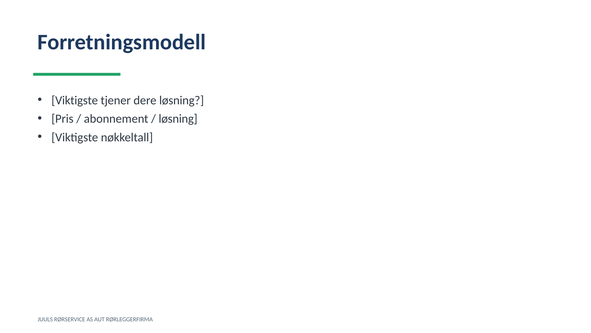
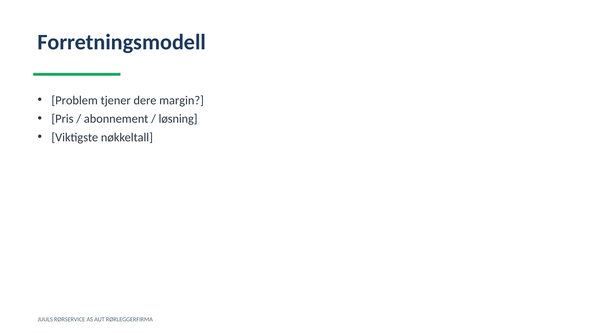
Viktigste: Viktigste -> Problem (75, 100)
dere løsning: løsning -> margin (182, 100)
